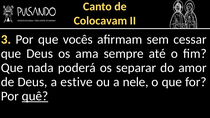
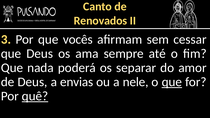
Colocavam: Colocavam -> Renovados (100, 21)
estive: estive -> envias (77, 82)
que underline: none -> present (172, 82)
